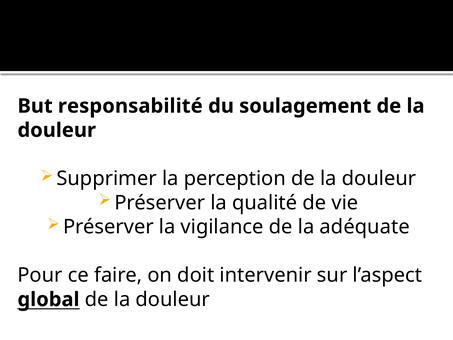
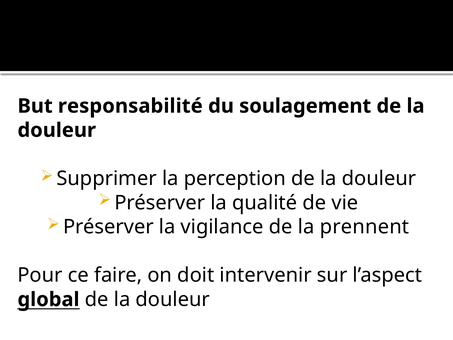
adéquate: adéquate -> prennent (365, 227)
